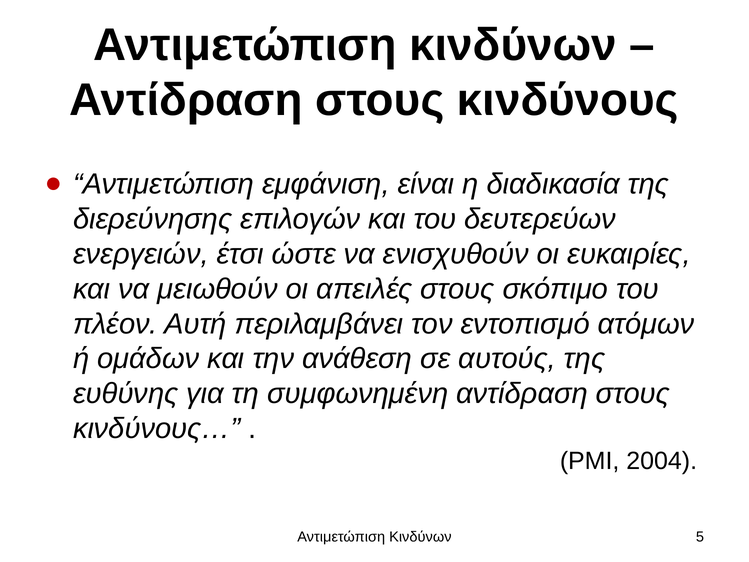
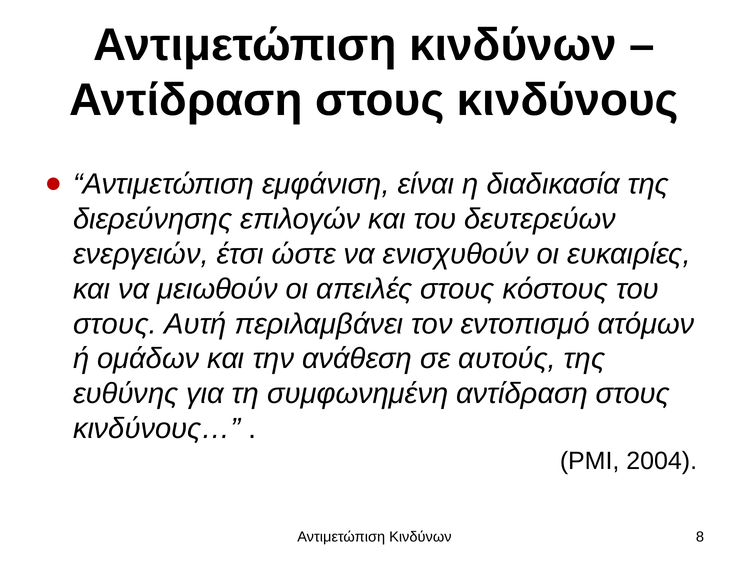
σκόπιμο: σκόπιμο -> κόστους (555, 289)
πλέον: πλέον -> στους (115, 324)
5: 5 -> 8 (700, 537)
